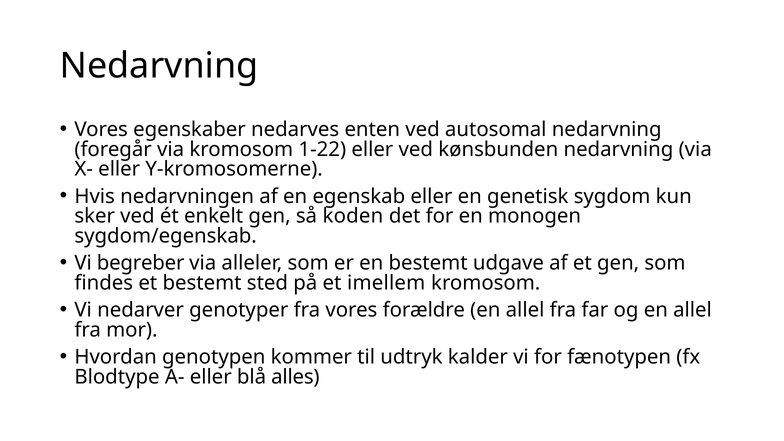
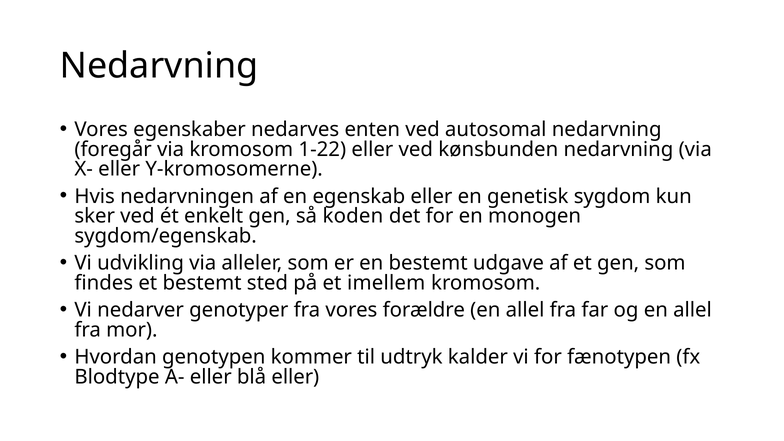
begreber: begreber -> udvikling (141, 263)
blå alles: alles -> eller (295, 377)
